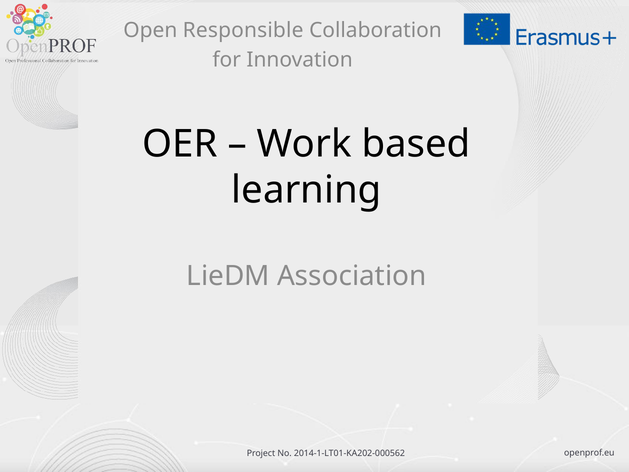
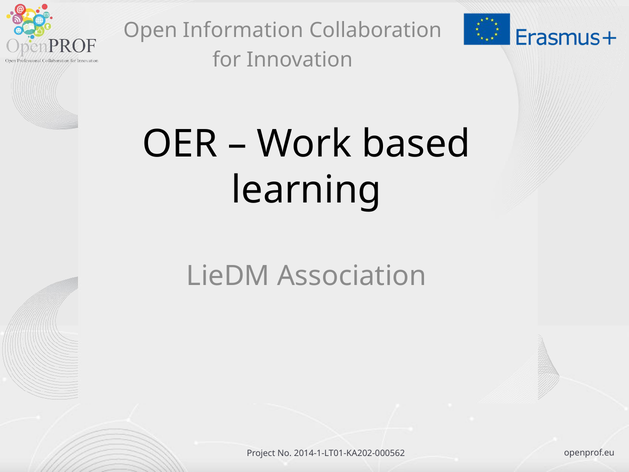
Responsible: Responsible -> Information (243, 30)
